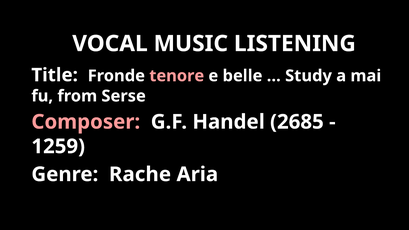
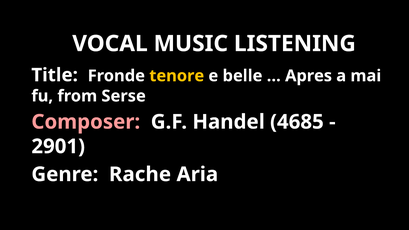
tenore colour: pink -> yellow (177, 76)
Study: Study -> Apres (309, 76)
2685: 2685 -> 4685 (297, 122)
1259: 1259 -> 2901 (58, 146)
